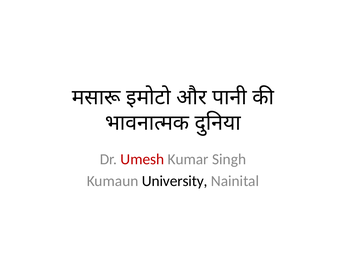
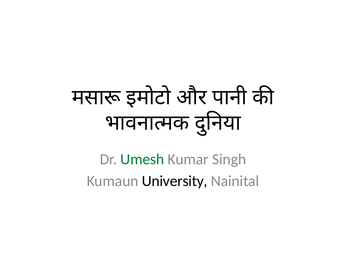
Umesh colour: red -> green (142, 159)
